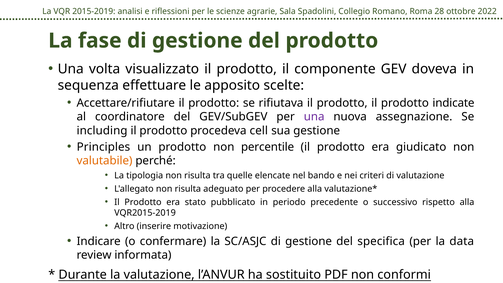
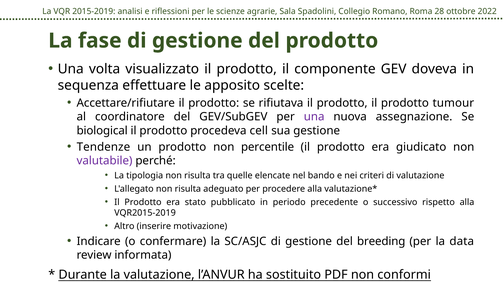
indicate: indicate -> tumour (453, 103)
including: including -> biological (102, 131)
Principles: Principles -> Tendenze (103, 147)
valutabile colour: orange -> purple (105, 161)
specifica: specifica -> breeding (381, 241)
